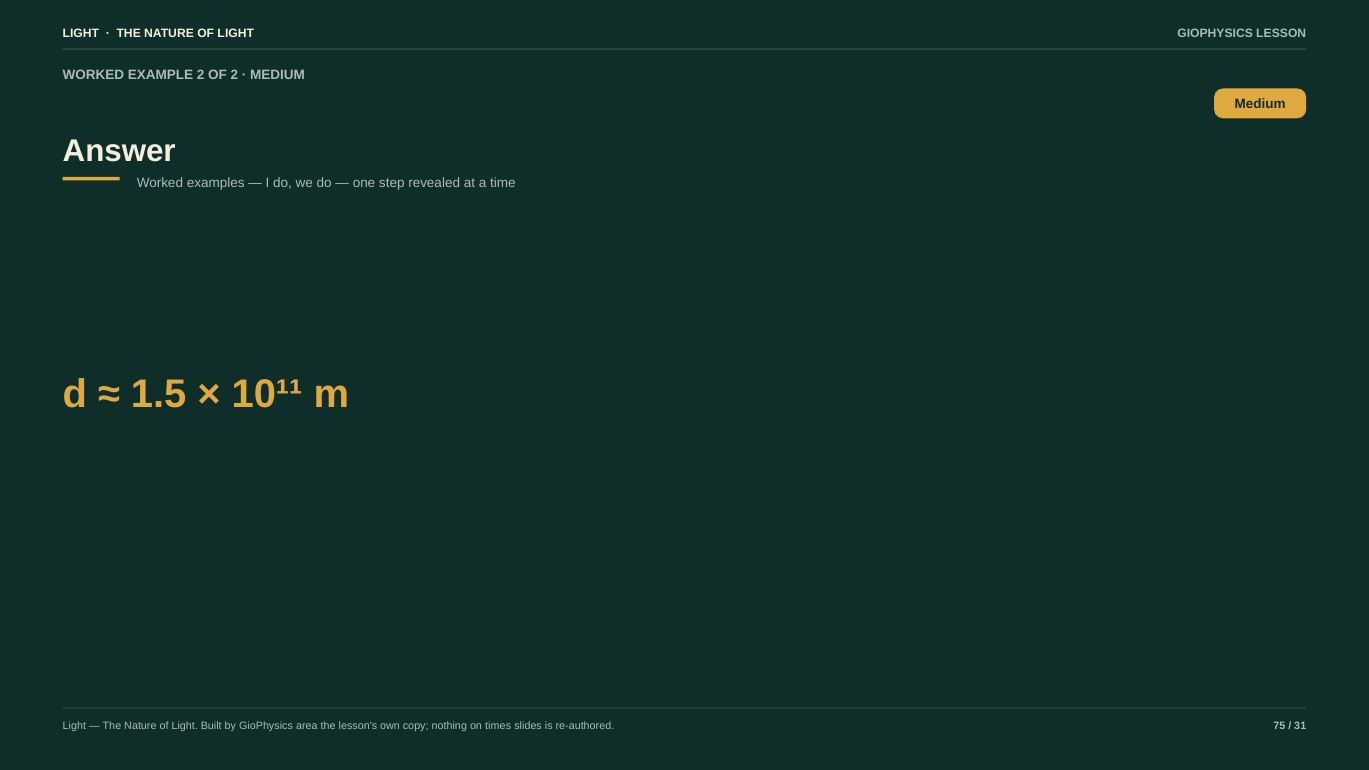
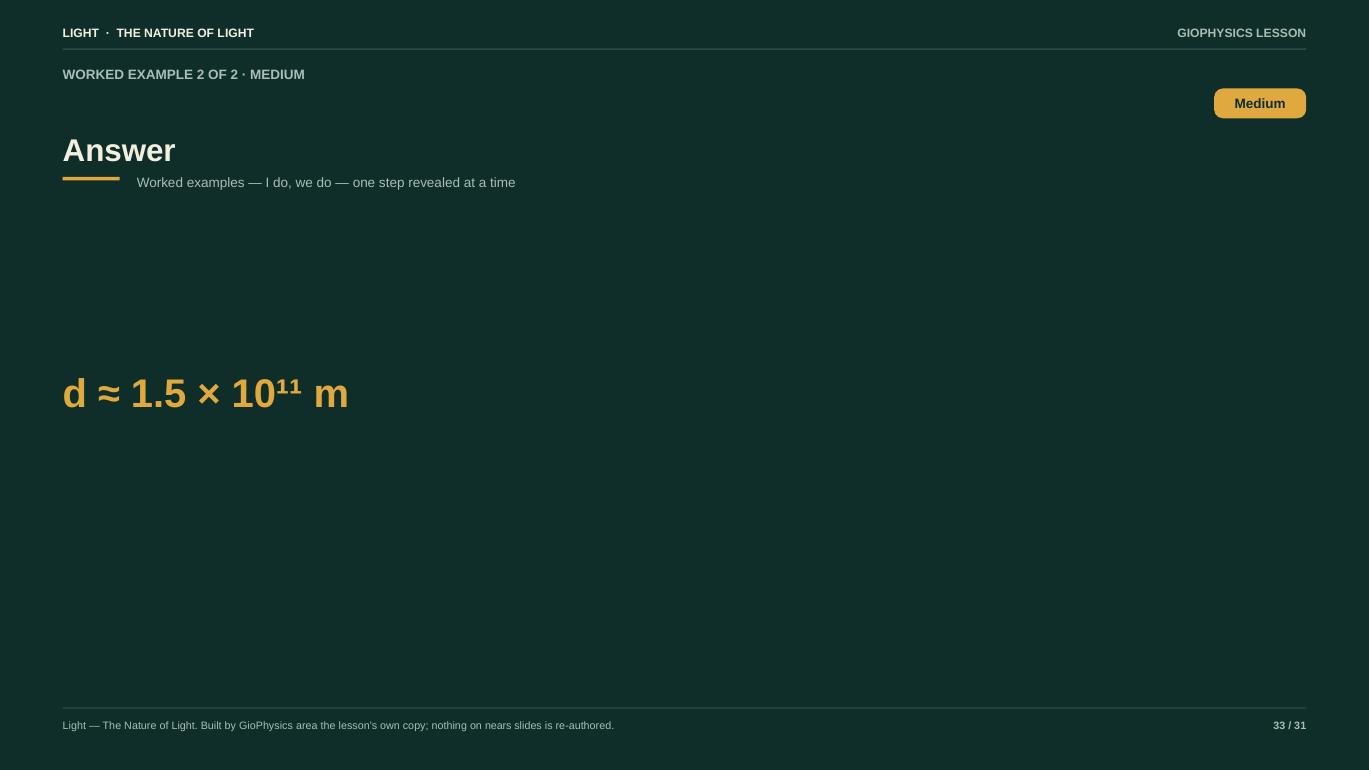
times: times -> nears (498, 726)
75: 75 -> 33 (1279, 726)
